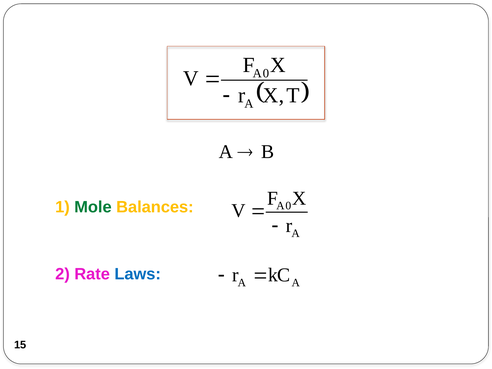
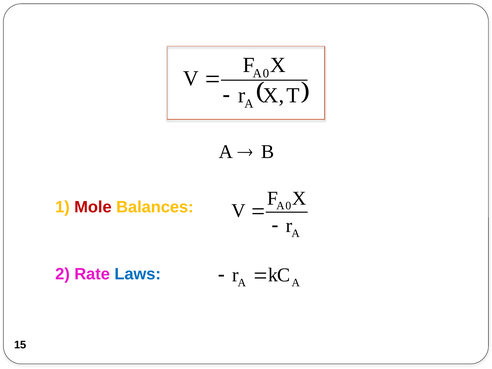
Mole colour: green -> red (93, 207)
